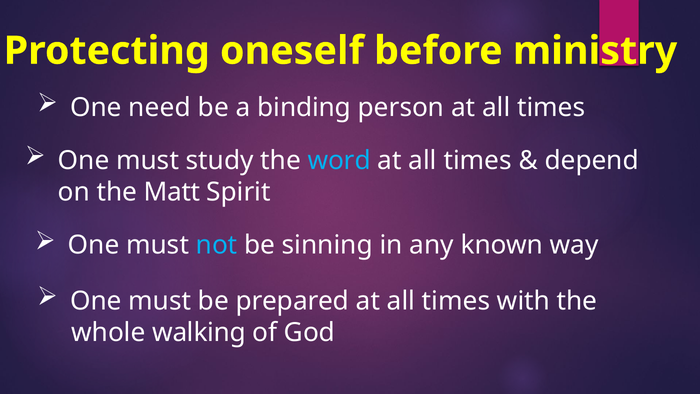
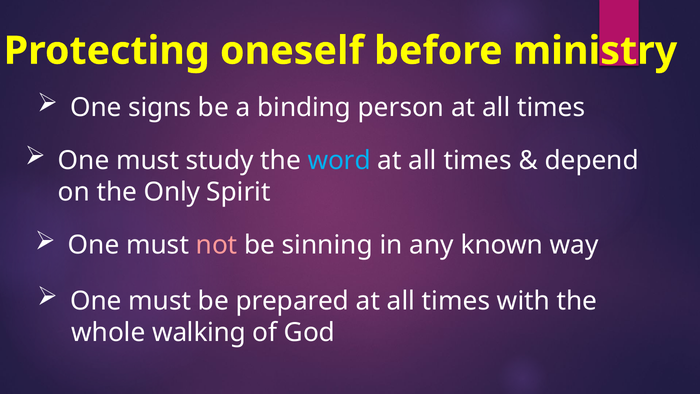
need: need -> signs (160, 107)
Matt: Matt -> Only (172, 192)
not colour: light blue -> pink (217, 245)
